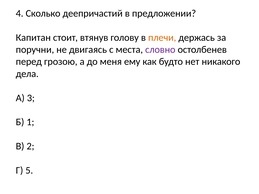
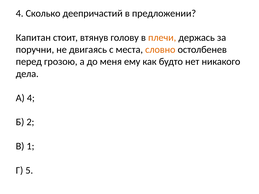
словно colour: purple -> orange (160, 50)
А 3: 3 -> 4 (31, 98)
1: 1 -> 2 (30, 122)
2: 2 -> 1 (30, 146)
